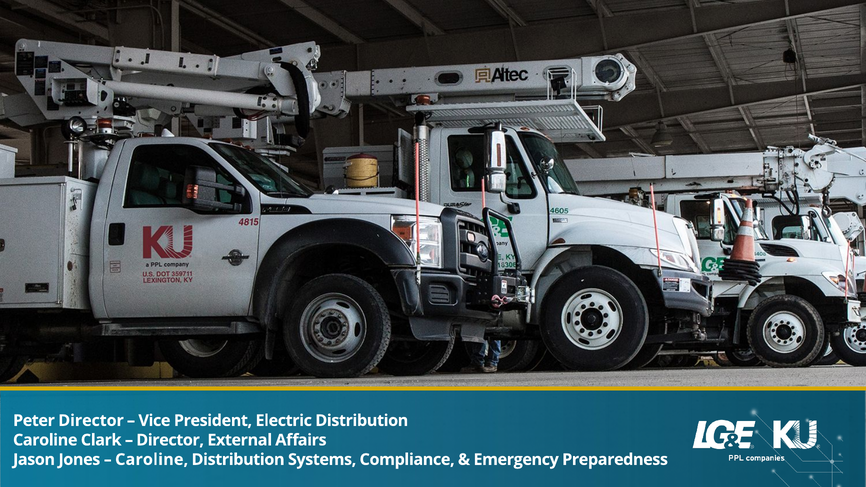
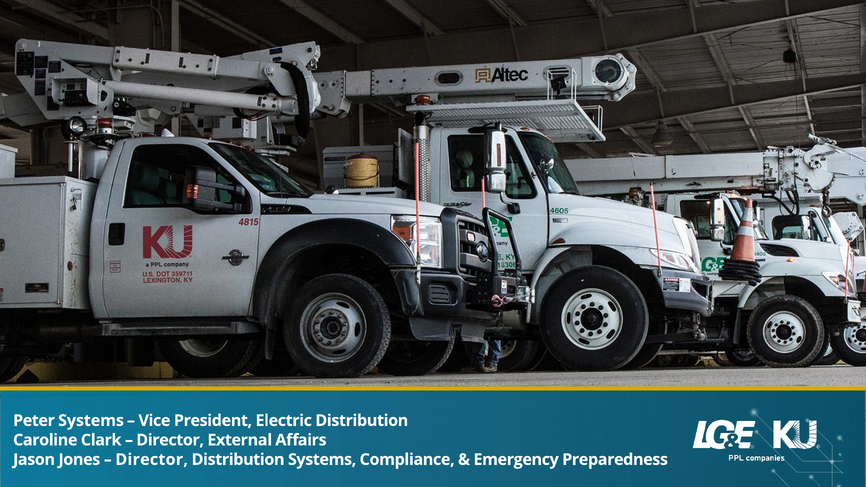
Peter Director: Director -> Systems (91, 421)
Caroline: Caroline -> Director (152, 460)
